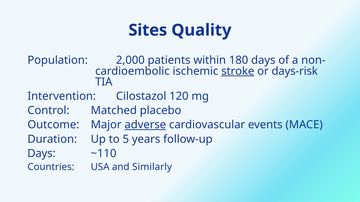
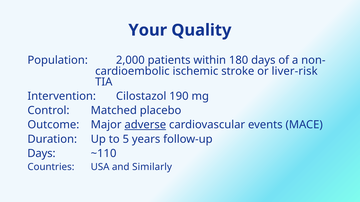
Sites: Sites -> Your (148, 30)
stroke underline: present -> none (238, 71)
days-risk: days-risk -> liver-risk (295, 71)
120: 120 -> 190 (179, 96)
